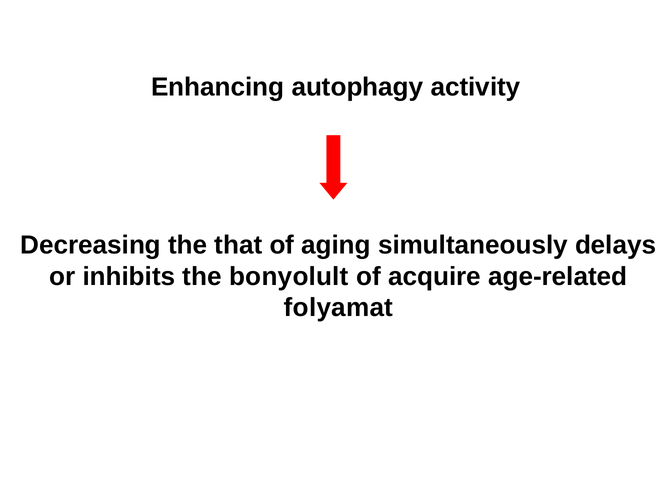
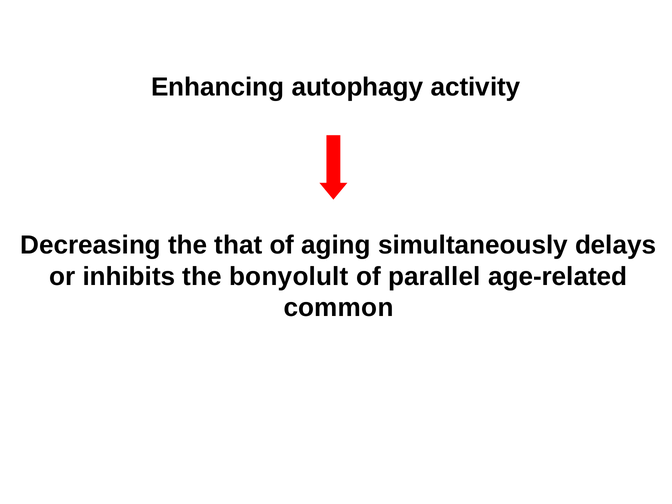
acquire: acquire -> parallel (434, 276)
folyamat: folyamat -> common (338, 308)
